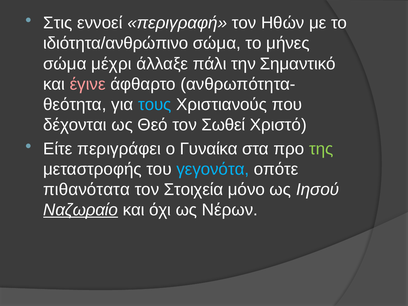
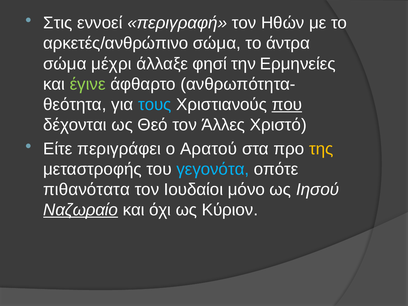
ιδιότητα/ανθρώπινο: ιδιότητα/ανθρώπινο -> αρκετές/ανθρώπινο (116, 43)
μήνες: μήνες -> άντρα (288, 43)
πάλι: πάλι -> φησί (210, 64)
Σημαντικό: Σημαντικό -> Ερμηνείες (298, 64)
έγινε colour: pink -> light green (88, 84)
που underline: none -> present (287, 105)
Σωθεί: Σωθεί -> Άλλες (223, 125)
Γυναίκα: Γυναίκα -> Αρατού (209, 149)
της colour: light green -> yellow (321, 149)
Στοιχεία: Στοιχεία -> Ιουδαίοι (193, 190)
Νέρων: Νέρων -> Κύριον (230, 210)
